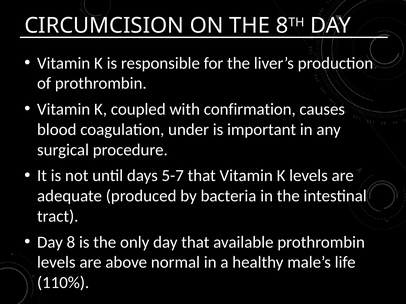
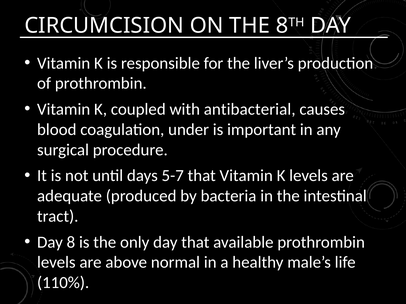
confirmation: confirmation -> antibacterial (250, 109)
